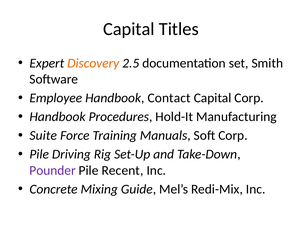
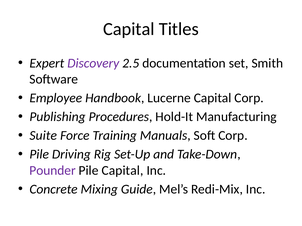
Discovery colour: orange -> purple (93, 63)
Contact: Contact -> Lucerne (169, 98)
Handbook: Handbook -> Publishing (57, 117)
Pile Recent: Recent -> Capital (122, 171)
